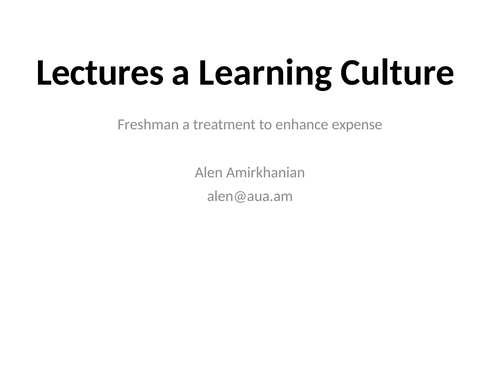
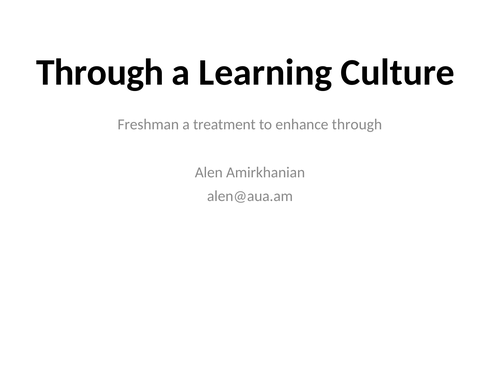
Lectures: Lectures -> Through (100, 72)
enhance expense: expense -> through (357, 125)
